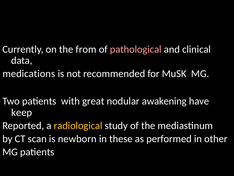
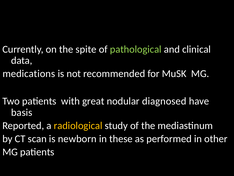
from: from -> spite (86, 49)
pathological colour: pink -> light green (136, 49)
awakening: awakening -> diagnosed (164, 101)
keep: keep -> basis (22, 112)
